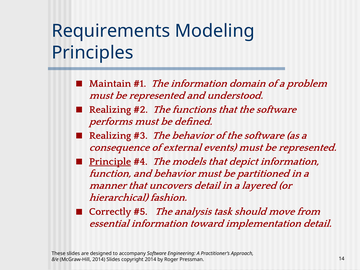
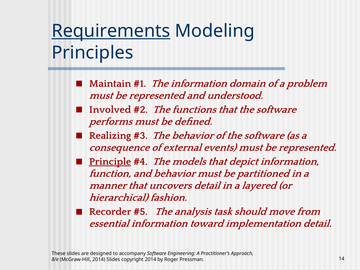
Requirements underline: none -> present (111, 31)
Realizing: Realizing -> Involved (110, 110)
Correctly: Correctly -> Recorder (110, 212)
